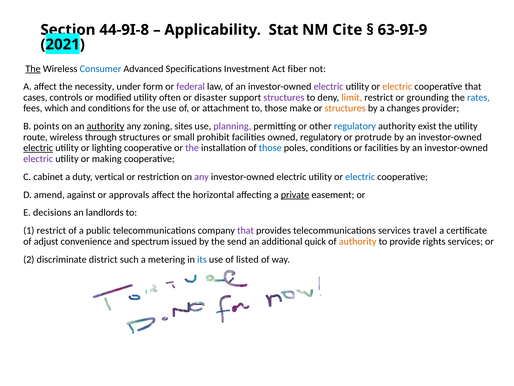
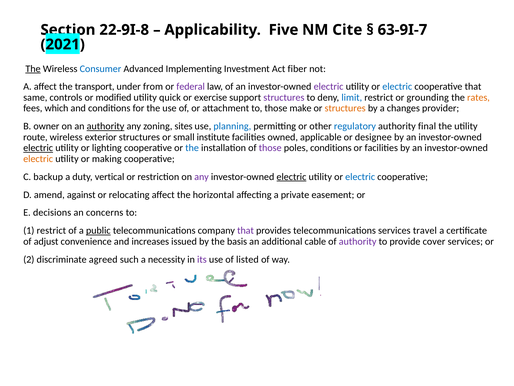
44-9I-8: 44-9I-8 -> 22-9I-8 (124, 30)
Stat: Stat -> Five (283, 30)
63-9I-9: 63-9I-9 -> 63-9I-7 (402, 30)
Specifications: Specifications -> Implementing (194, 69)
necessity: necessity -> transport (95, 87)
form: form -> from (153, 87)
electric colour: orange -> blue (397, 87)
cases: cases -> same (35, 97)
often: often -> quick (170, 97)
disaster: disaster -> exercise (211, 97)
limit colour: orange -> blue (352, 97)
rates colour: blue -> orange (478, 97)
points: points -> owner (46, 126)
planning colour: purple -> blue (232, 126)
exist: exist -> final (427, 126)
through: through -> exterior (101, 137)
prohibit: prohibit -> institute (213, 137)
owned regulatory: regulatory -> applicable (321, 137)
protrude: protrude -> designee (373, 137)
the colour: purple -> blue (192, 148)
those colour: blue -> purple (270, 148)
electric colour: purple -> orange (38, 159)
cabinet: cabinet -> backup (48, 176)
electric underline: none -> present (291, 176)
approvals: approvals -> relocating (129, 194)
private underline: present -> none (295, 194)
landlords: landlords -> concerns (105, 212)
public underline: none -> present (98, 230)
spectrum: spectrum -> increases (150, 241)
send: send -> basis (237, 241)
quick: quick -> cable (315, 241)
authority colour: orange -> purple (358, 241)
rights: rights -> cover (434, 241)
district: district -> agreed (103, 259)
metering: metering -> necessity (167, 259)
its colour: blue -> purple (202, 259)
